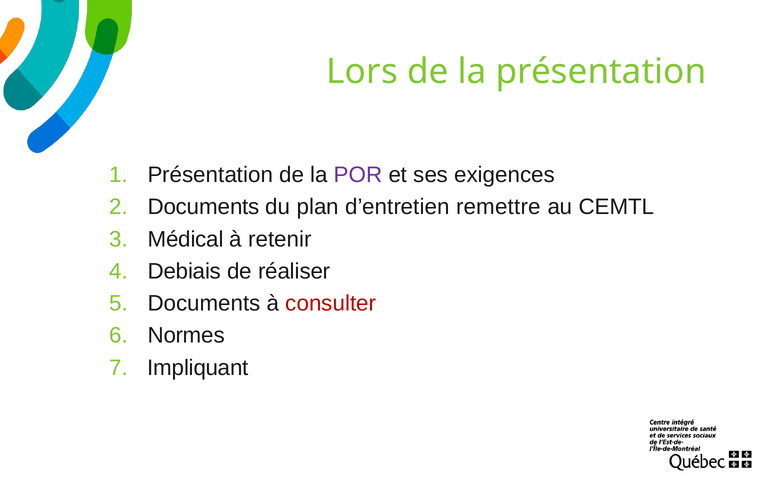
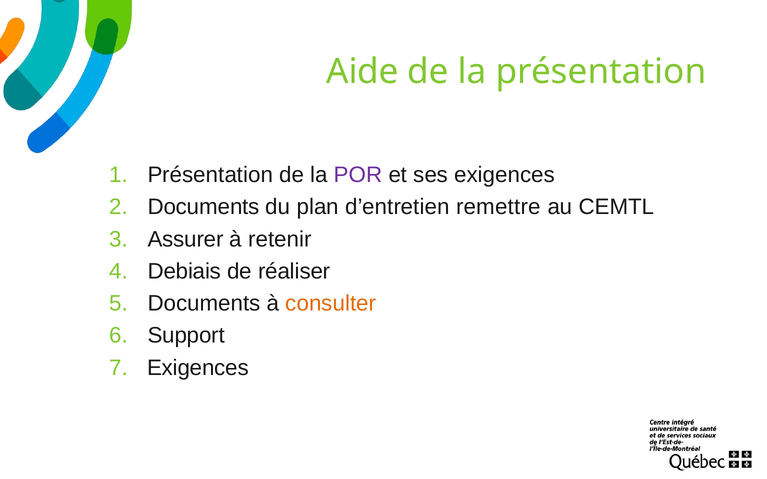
Lors: Lors -> Aide (362, 72)
Médical: Médical -> Assurer (186, 239)
consulter colour: red -> orange (331, 304)
Normes: Normes -> Support (186, 336)
Impliquant: Impliquant -> Exigences (198, 368)
